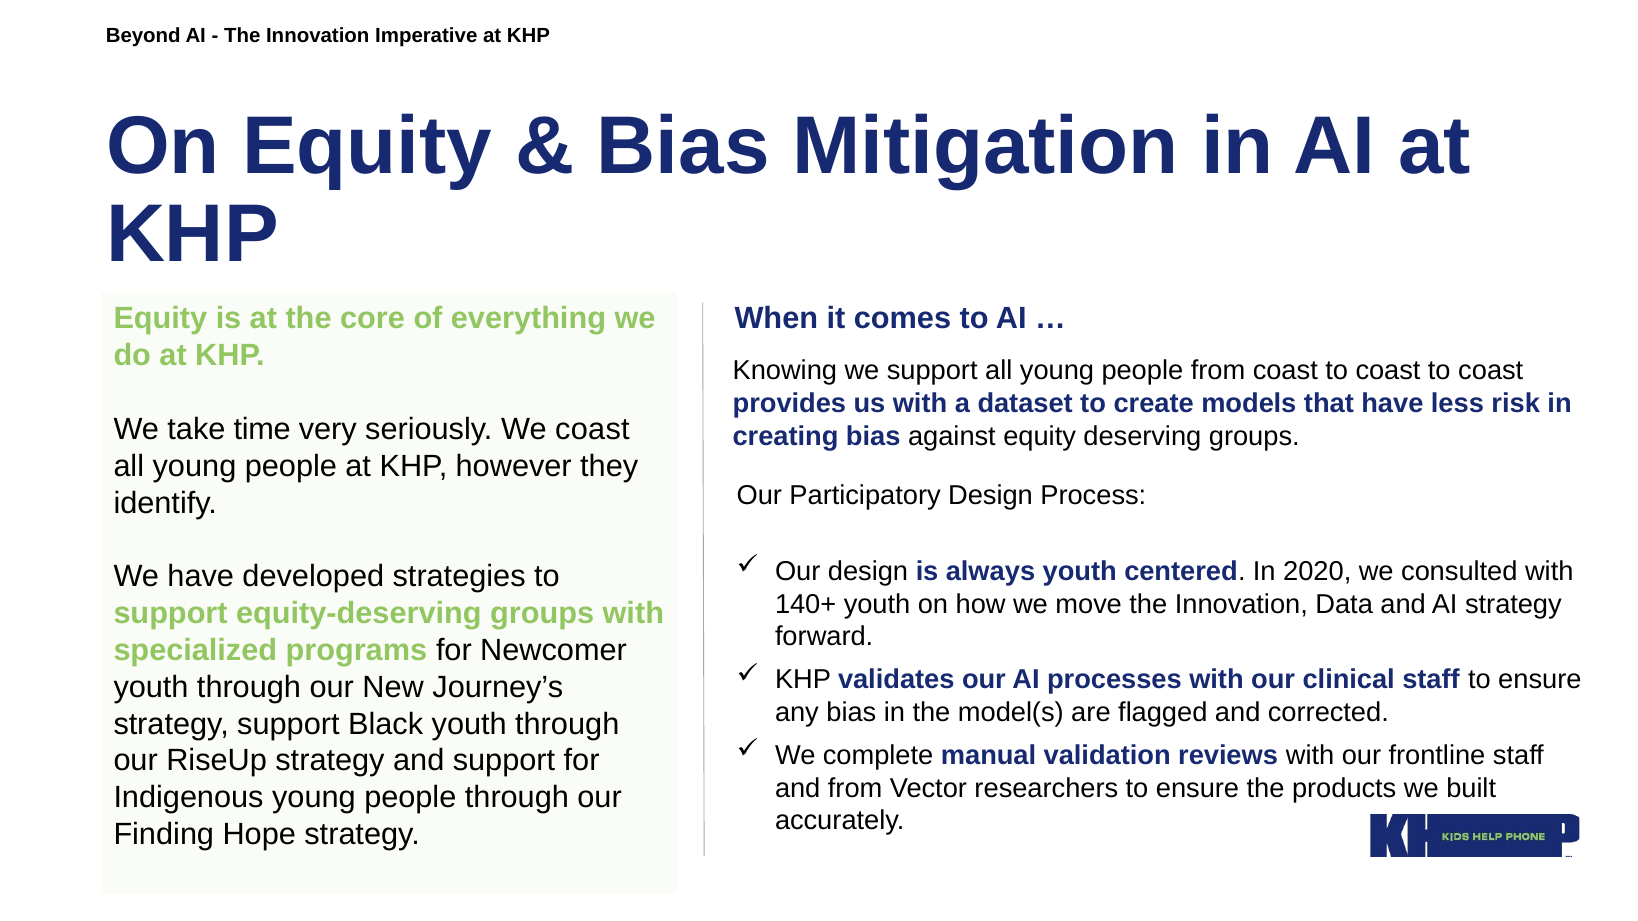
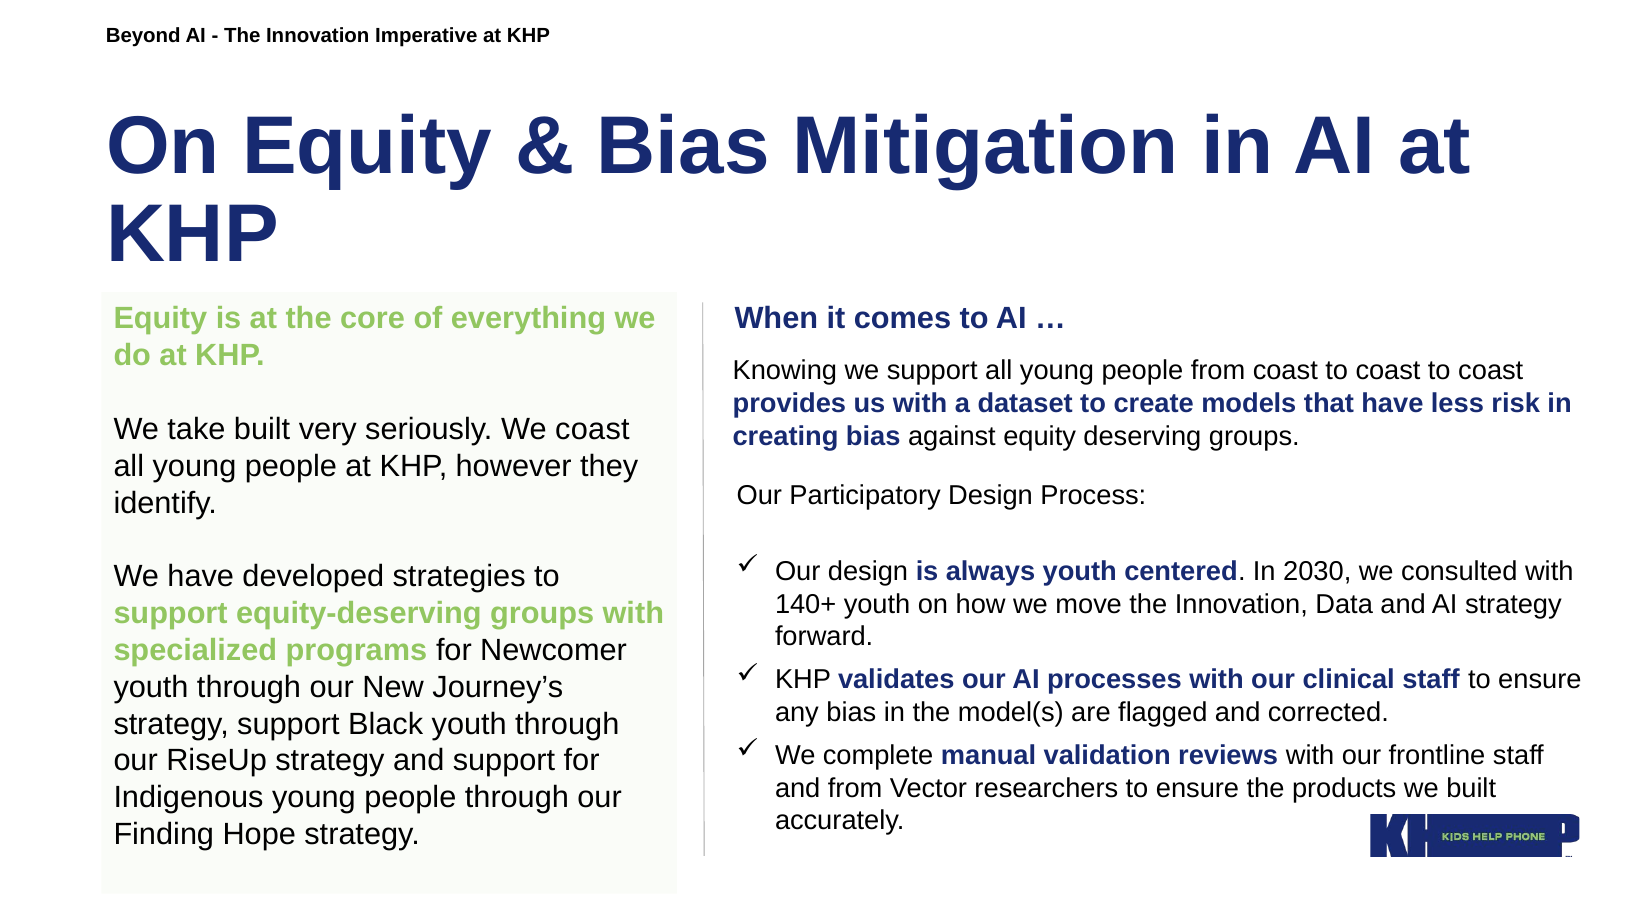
take time: time -> built (262, 429)
2020: 2020 -> 2030 (1317, 572)
